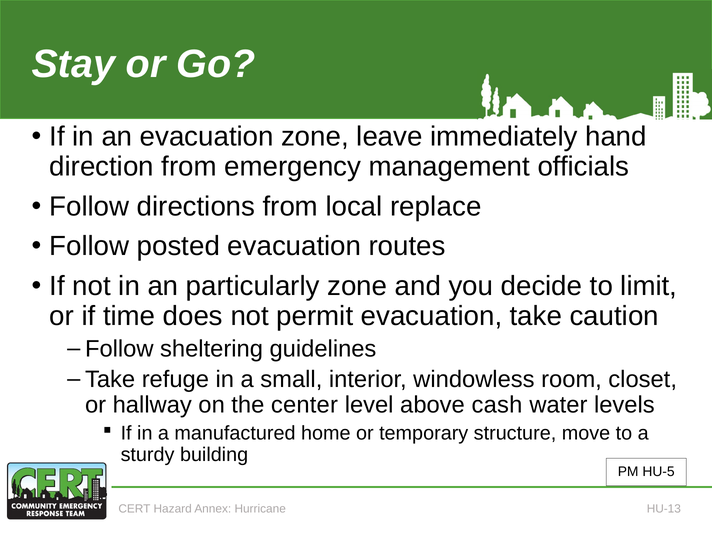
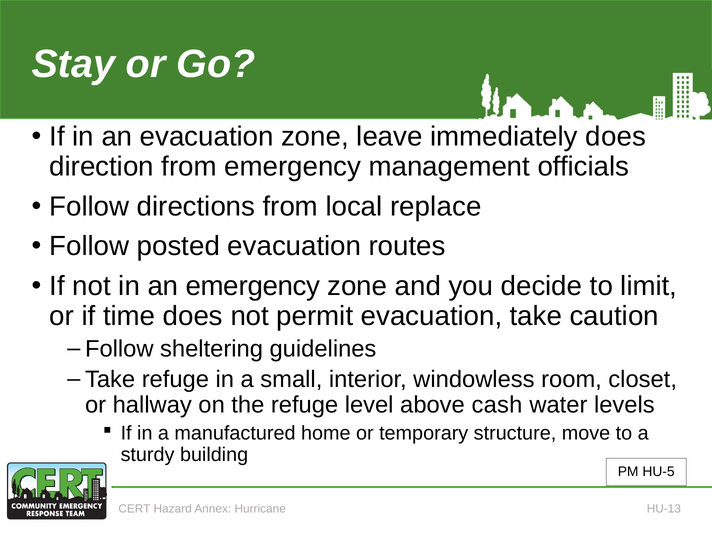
immediately hand: hand -> does (616, 137)
an particularly: particularly -> emergency (253, 286)
the center: center -> refuge (305, 405)
